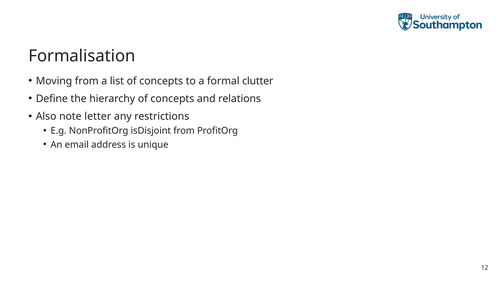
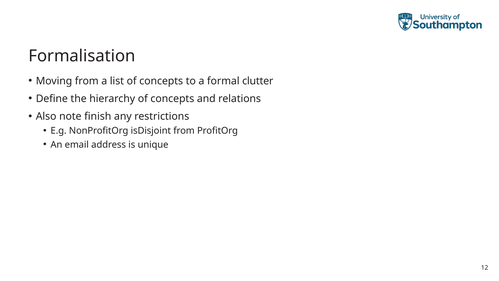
letter: letter -> finish (98, 116)
